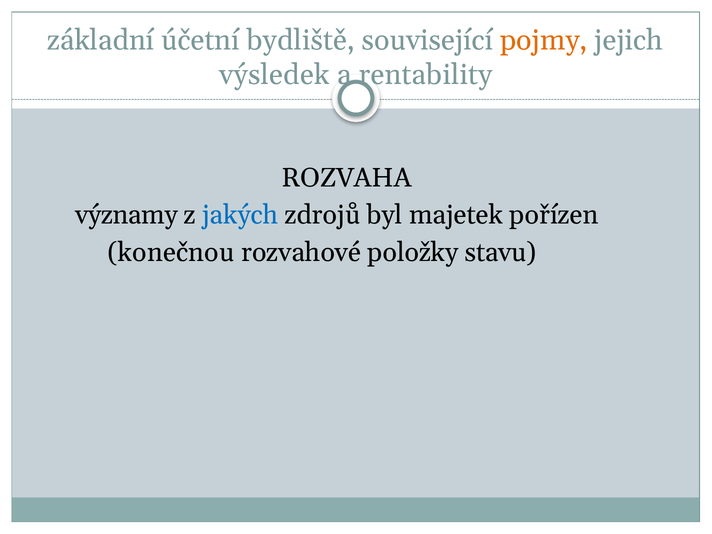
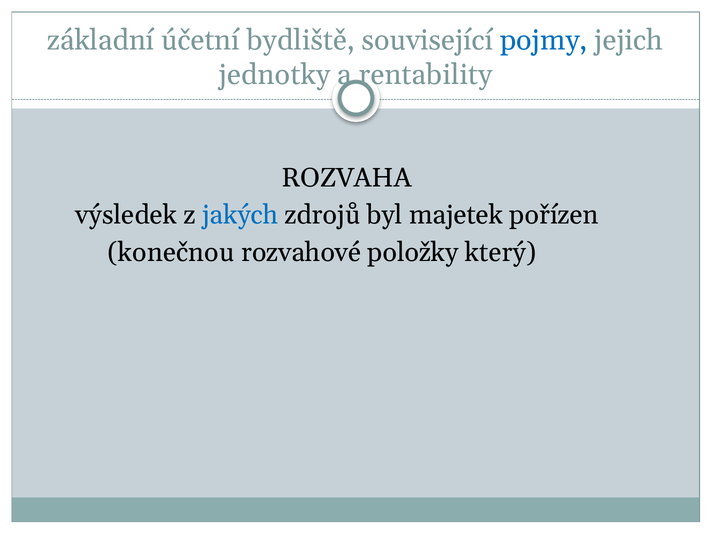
pojmy colour: orange -> blue (544, 40)
výsledek: výsledek -> jednotky (274, 75)
významy: významy -> výsledek (126, 215)
stavu: stavu -> který (500, 253)
